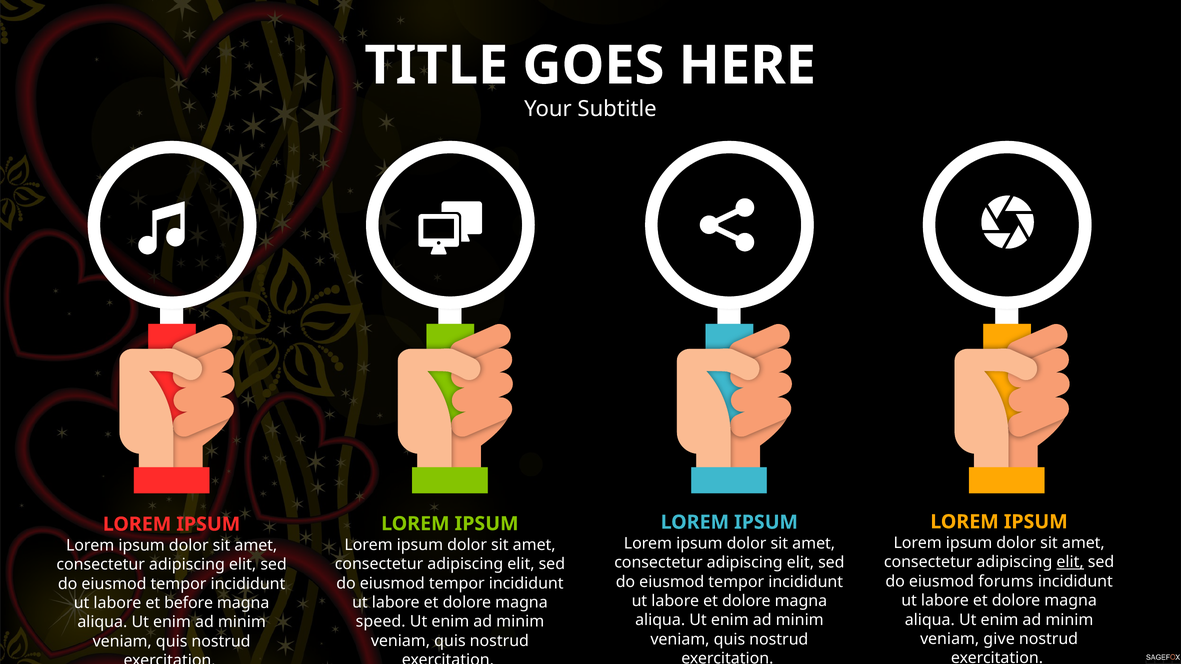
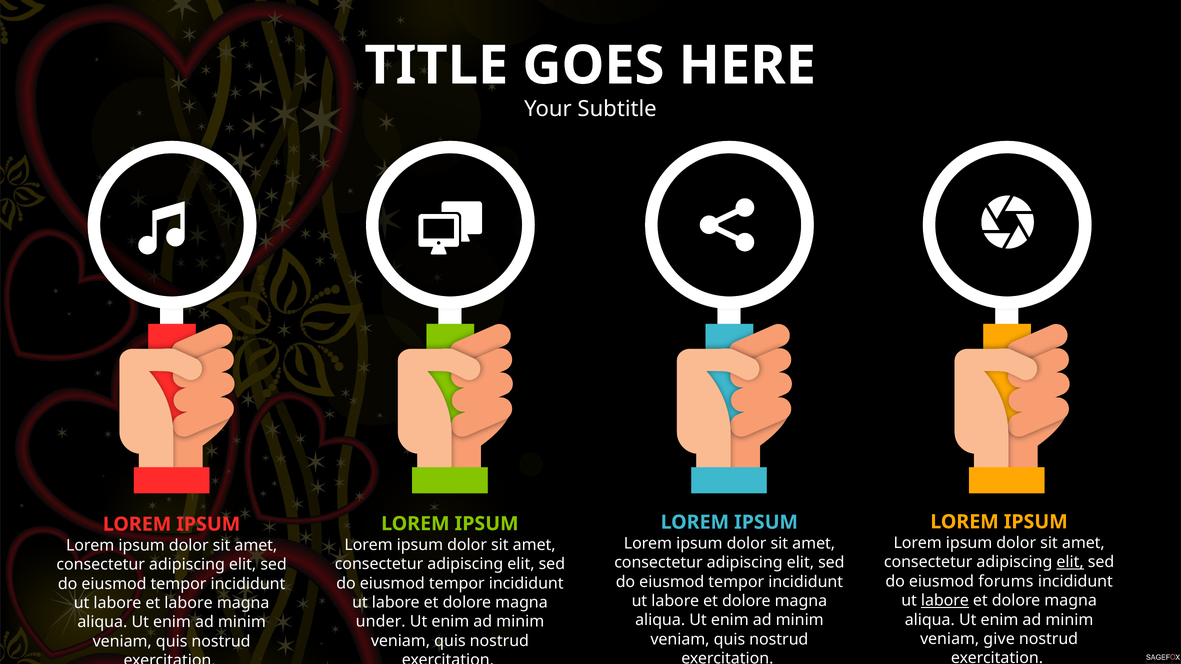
labore underline: none -> present (945, 601)
et before: before -> labore (189, 603)
speed: speed -> under (381, 622)
